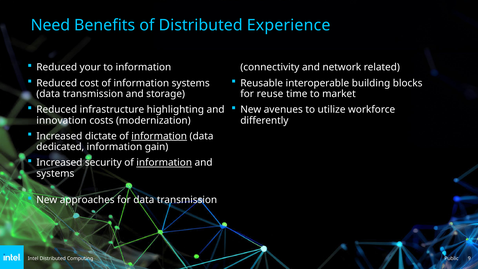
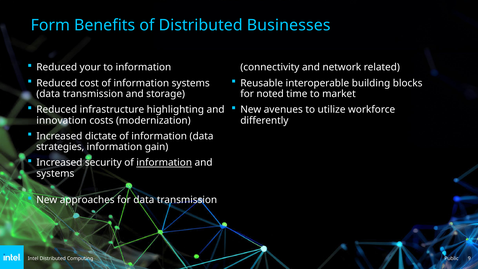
Need: Need -> Form (50, 25)
Experience: Experience -> Businesses (289, 25)
reuse: reuse -> noted (270, 94)
information underline: present -> none (159, 136)
dedicated: dedicated -> strategies (60, 147)
